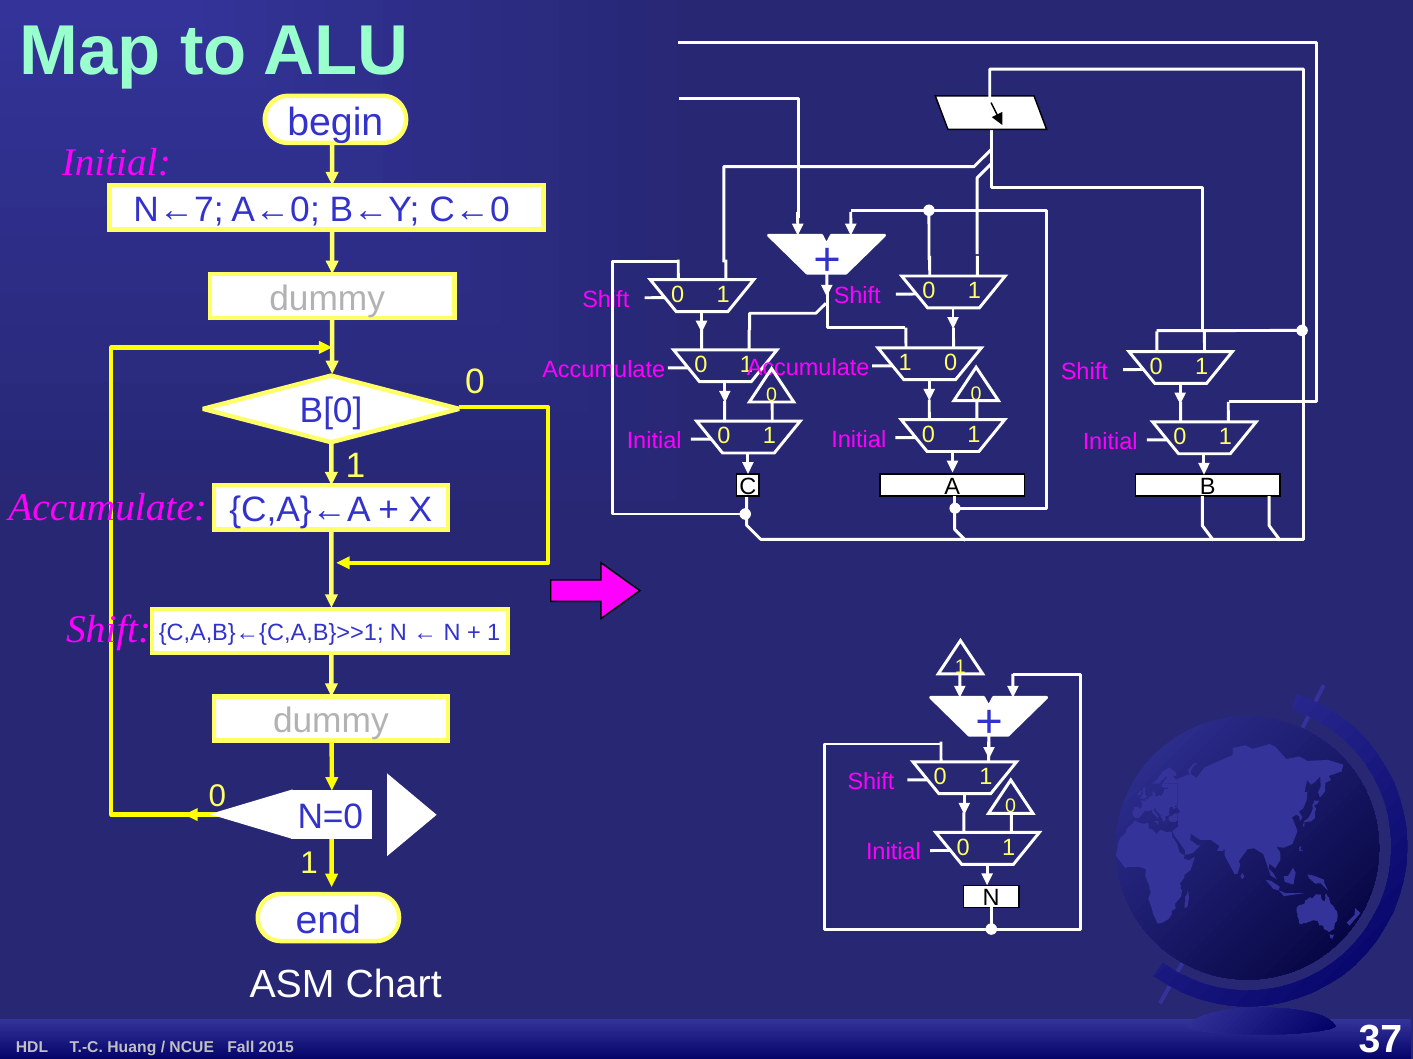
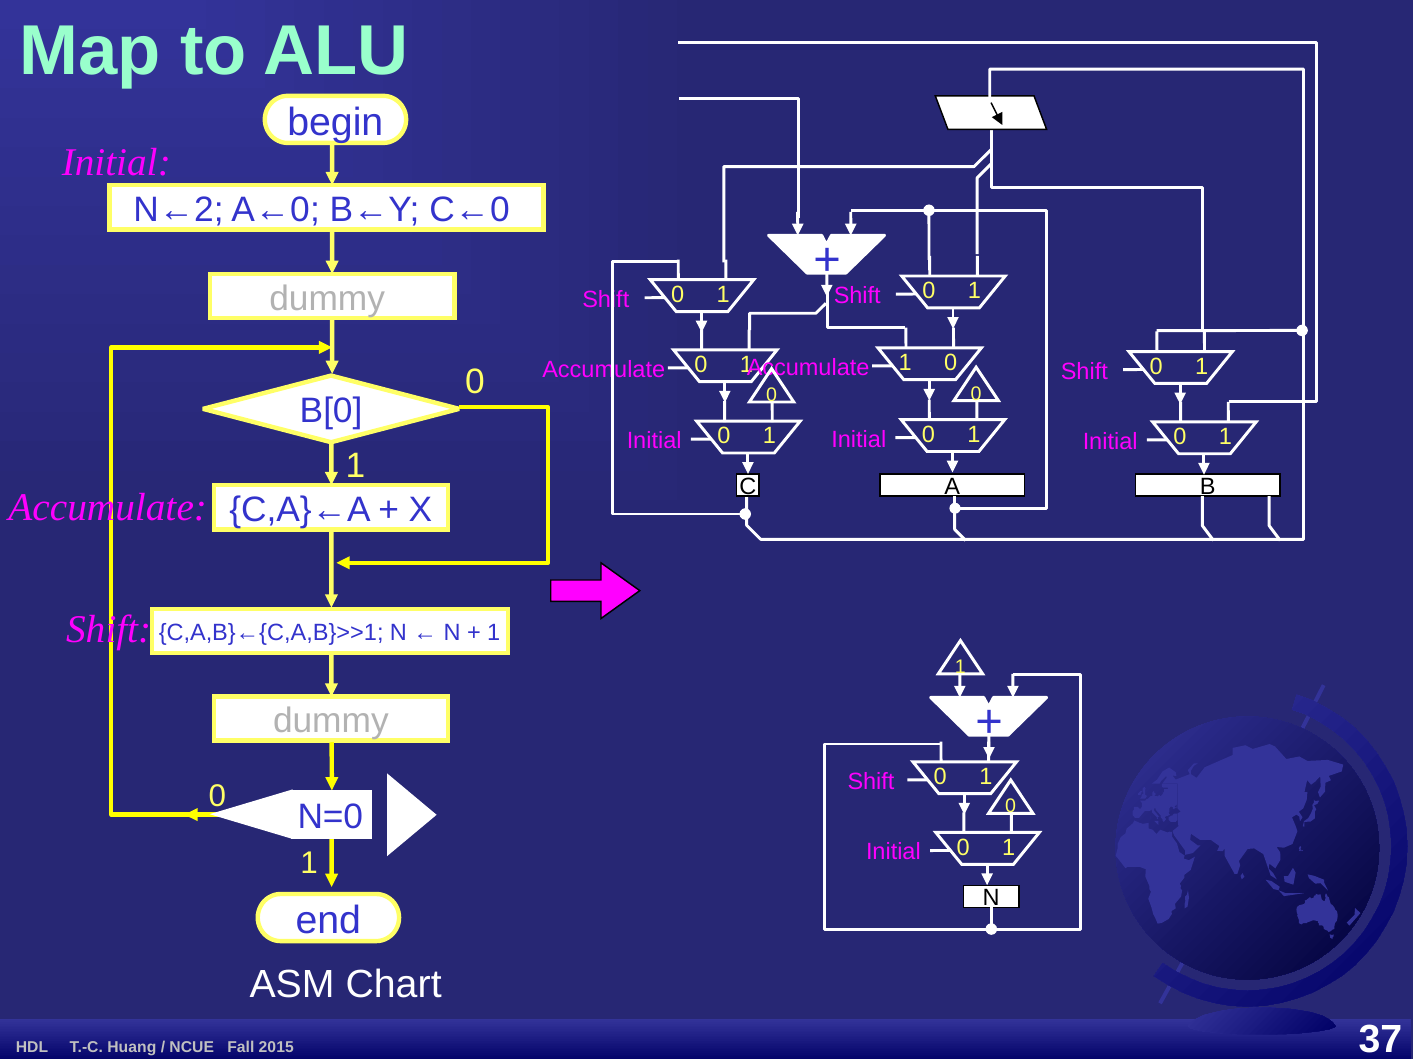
N←7: N←7 -> N←2 (179, 210)
